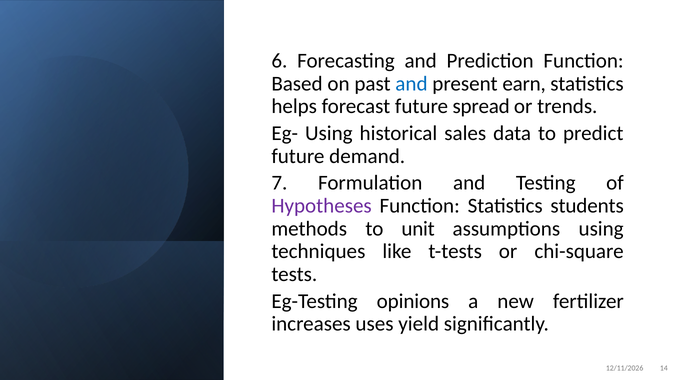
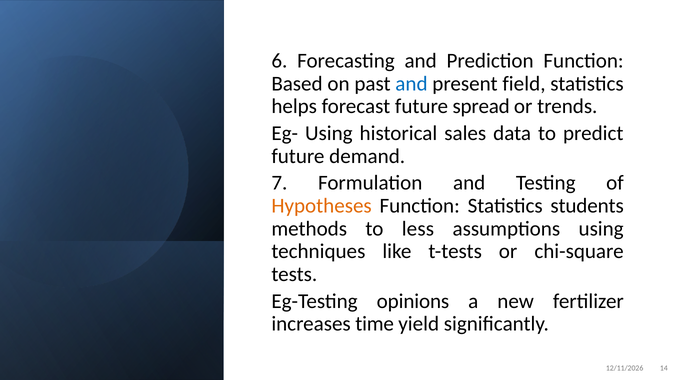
earn: earn -> field (524, 84)
Hypotheses colour: purple -> orange (322, 206)
unit: unit -> less (418, 228)
uses: uses -> time (375, 324)
